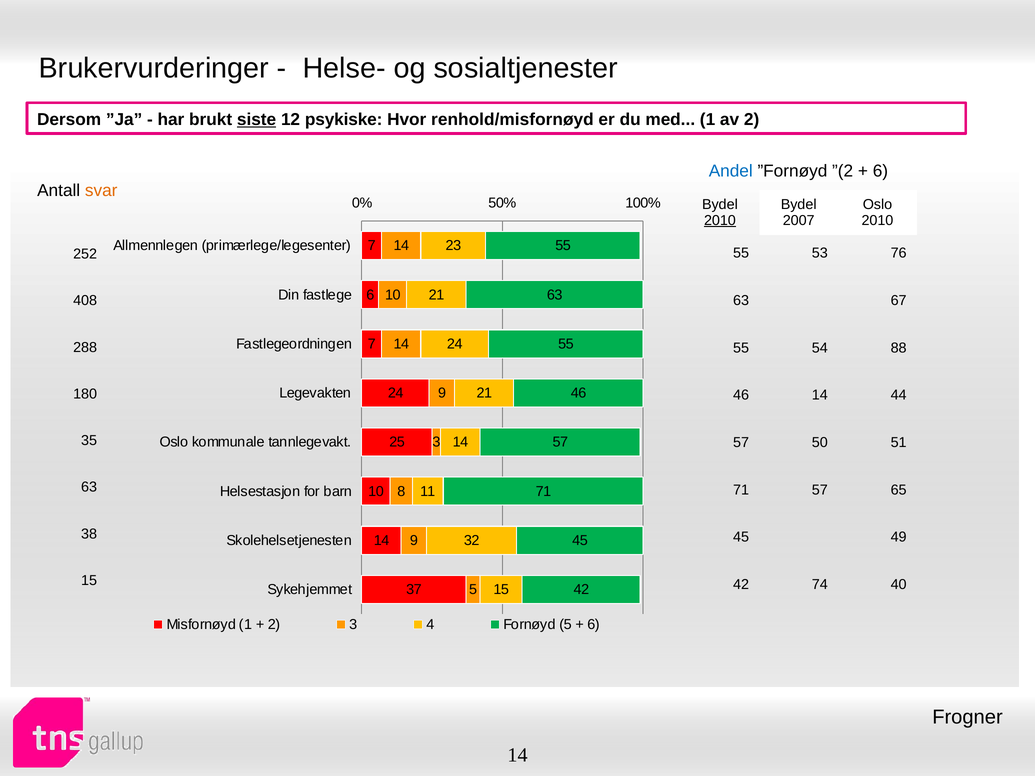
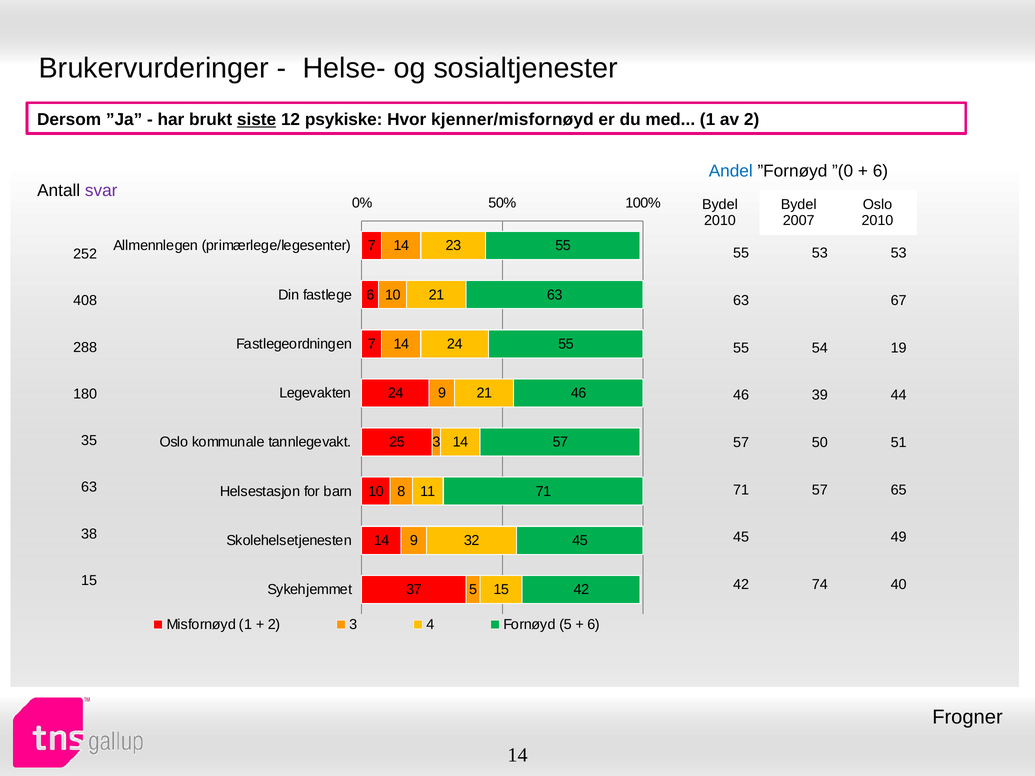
renhold/misfornøyd: renhold/misfornøyd -> kjenner/misfornøyd (512, 119)
”(2: ”(2 -> ”(0 (843, 171)
svar colour: orange -> purple (101, 191)
2010 underline: present -> none (720, 221)
53 76: 76 -> 53 (899, 253)
88: 88 -> 19 (899, 348)
46 14: 14 -> 39 (820, 395)
